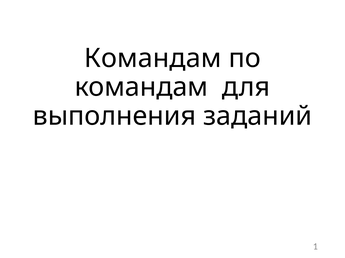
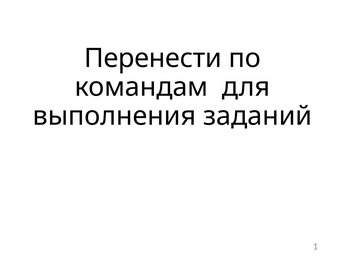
Командам: Командам -> Перенести (153, 58)
